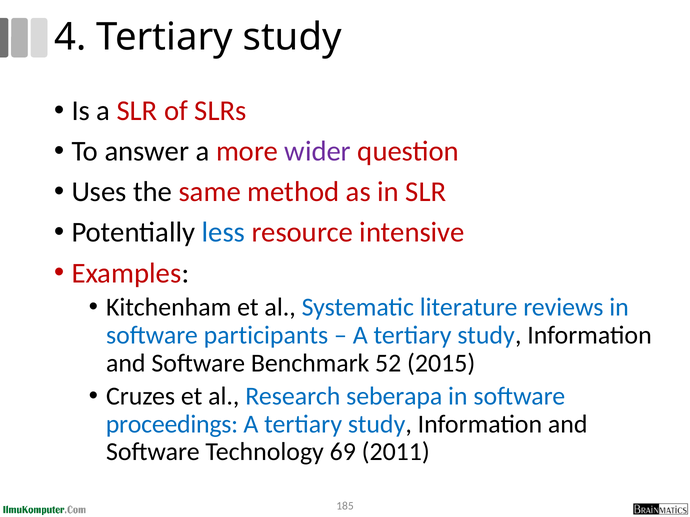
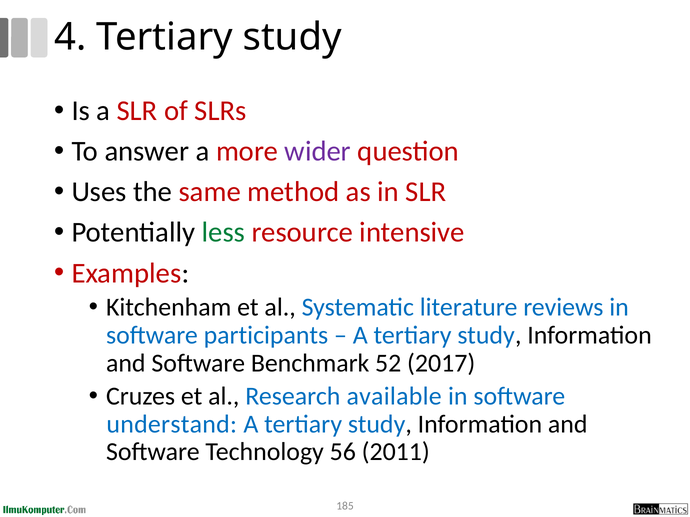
less colour: blue -> green (224, 233)
2015: 2015 -> 2017 (441, 364)
seberapa: seberapa -> available (394, 396)
proceedings: proceedings -> understand (172, 424)
69: 69 -> 56 (343, 452)
